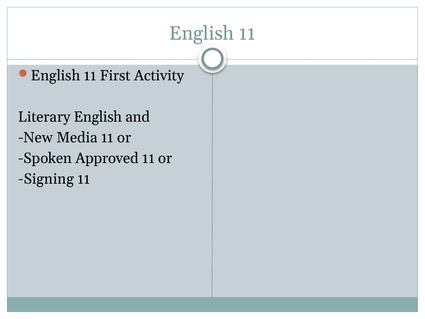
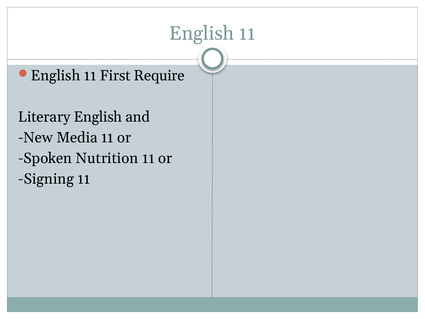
Activity: Activity -> Require (159, 76)
Approved: Approved -> Nutrition (107, 158)
